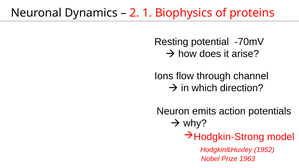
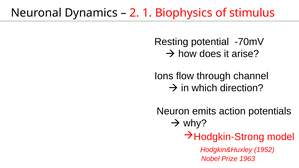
proteins: proteins -> stimulus (252, 13)
